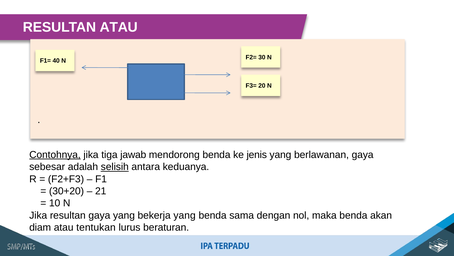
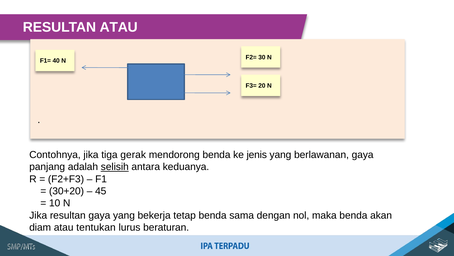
Contohnya underline: present -> none (55, 154)
jawab: jawab -> gerak (133, 154)
sebesar: sebesar -> panjang (47, 167)
21: 21 -> 45 (101, 191)
bekerja yang: yang -> tetap (185, 215)
